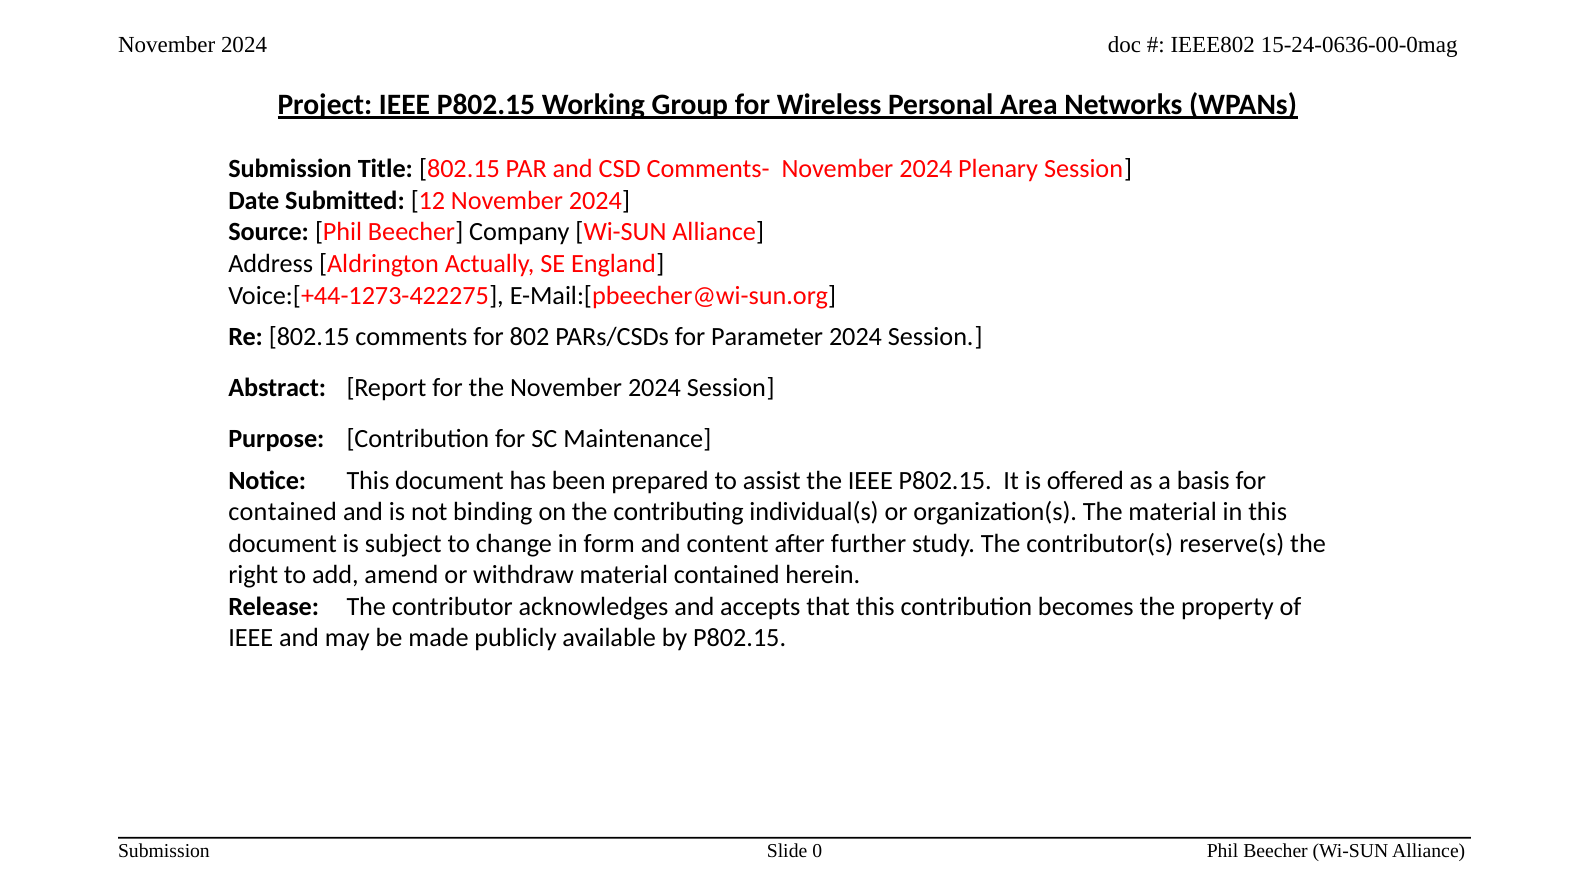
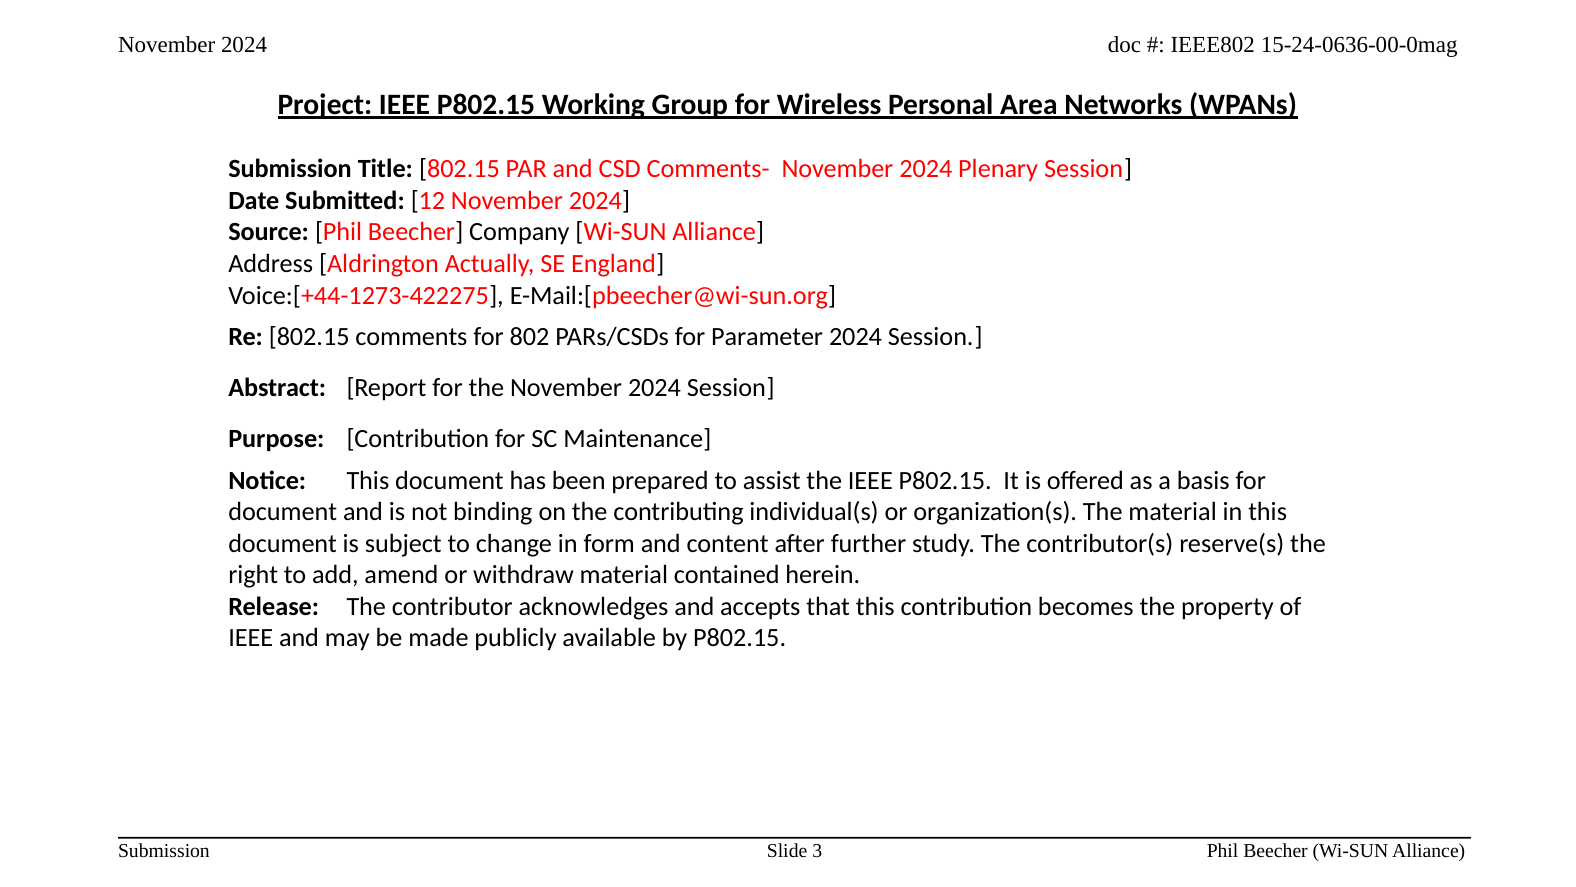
contained: contained -> document (283, 512)
0: 0 -> 3 (817, 850)
